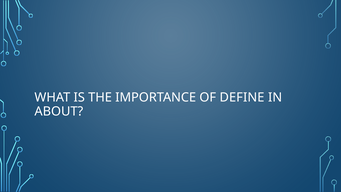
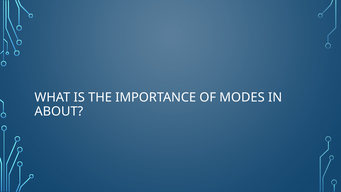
DEFINE: DEFINE -> MODES (242, 97)
